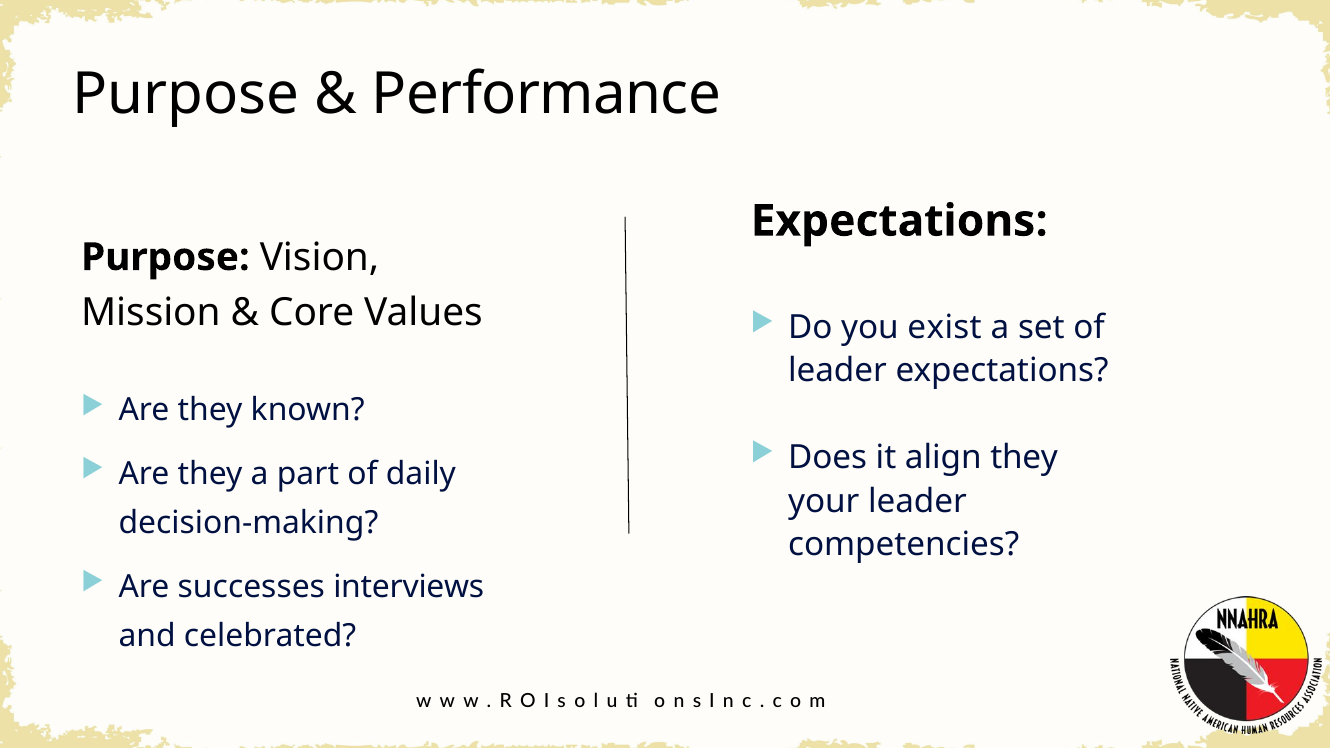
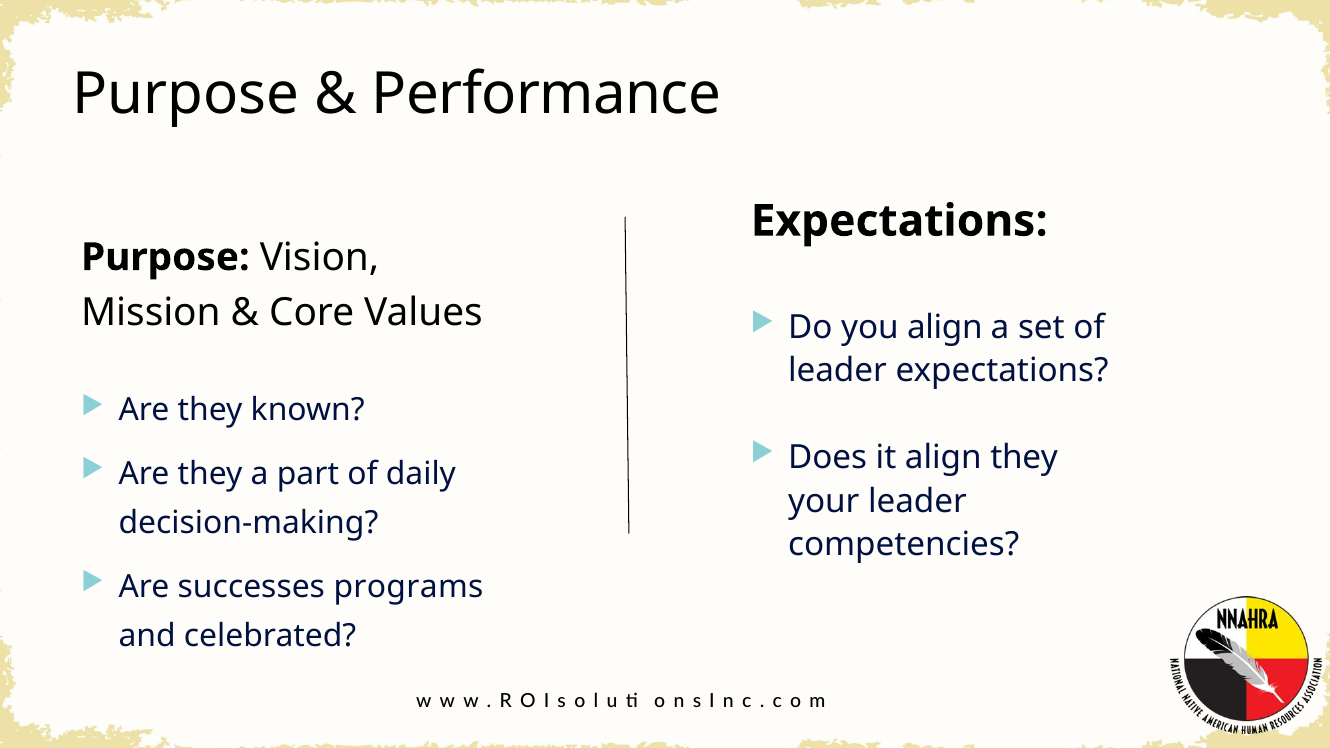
you exist: exist -> align (945, 327)
interviews: interviews -> programs (408, 587)
